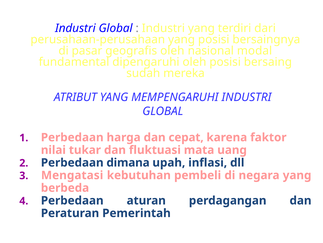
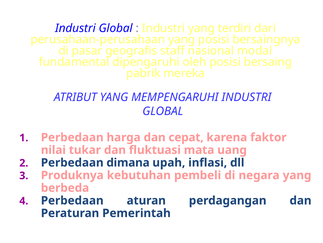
geografis oleh: oleh -> staff (172, 51)
sudah: sudah -> pabrik (143, 73)
Mengatasi: Mengatasi -> Produknya (72, 175)
